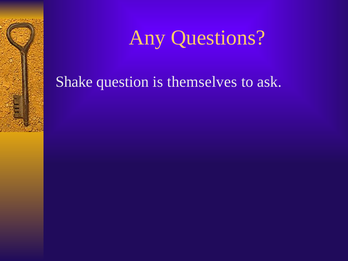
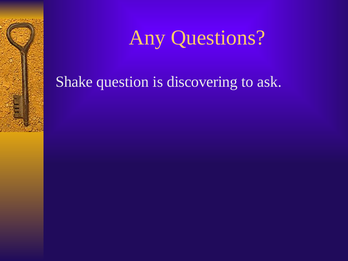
themselves: themselves -> discovering (202, 82)
